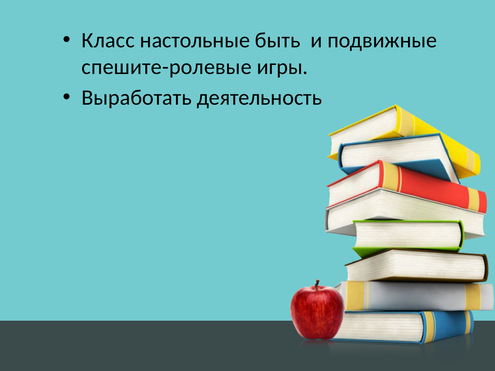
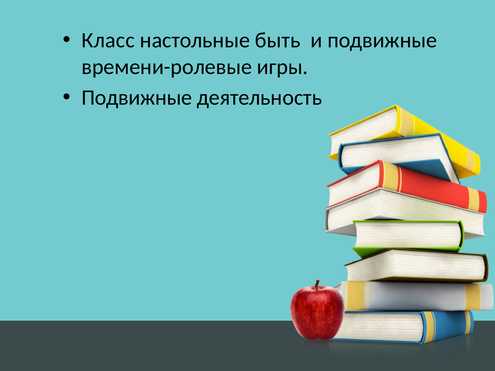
спешите-ролевые: спешите-ролевые -> времени-ролевые (167, 67)
Выработать: Выработать -> Подвижные (137, 98)
